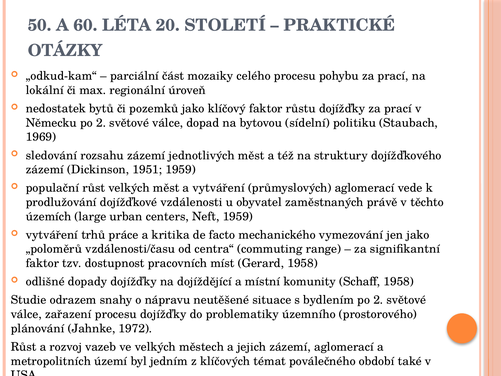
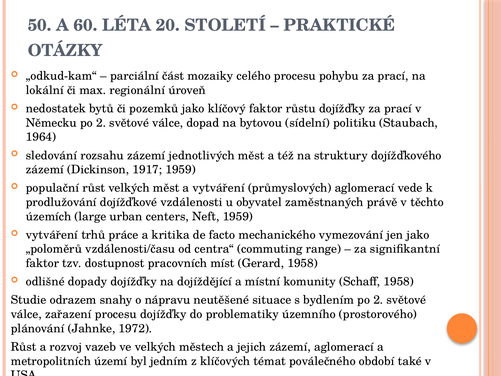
1969: 1969 -> 1964 (41, 137)
1951: 1951 -> 1917 (147, 170)
